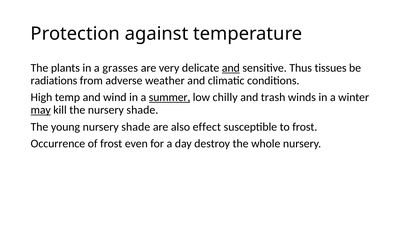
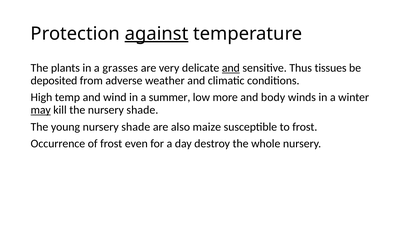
against underline: none -> present (157, 34)
radiations: radiations -> deposited (54, 81)
summer underline: present -> none (170, 97)
chilly: chilly -> more (225, 97)
trash: trash -> body (273, 97)
effect: effect -> maize (207, 127)
